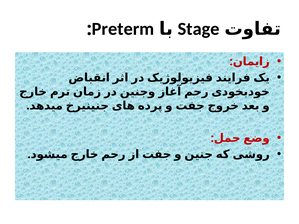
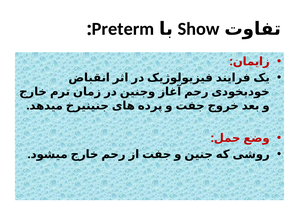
Stage: Stage -> Show (199, 29)
